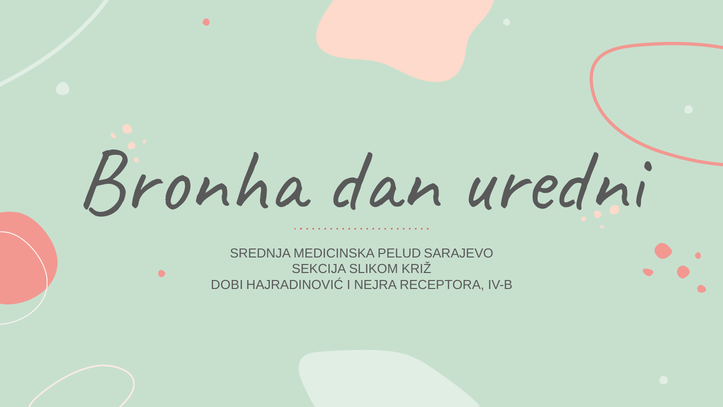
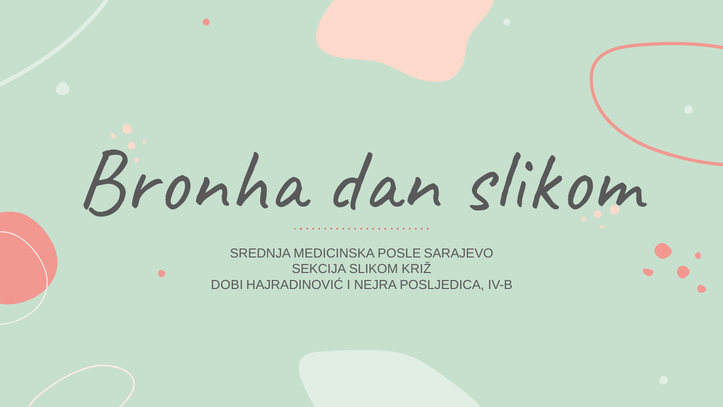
dan uredni: uredni -> slikom (551, 180)
PELUD: PELUD -> POSLE (399, 253)
RECEPTORA: RECEPTORA -> POSLJEDICA (442, 284)
